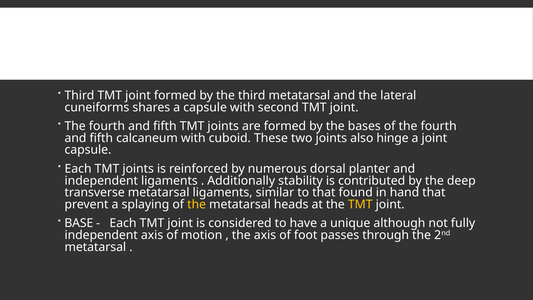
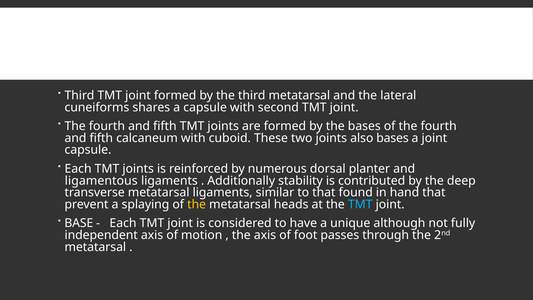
also hinge: hinge -> bases (393, 138)
independent: independent -> ligamentous (101, 181)
TMT colour: yellow -> light blue (360, 204)
